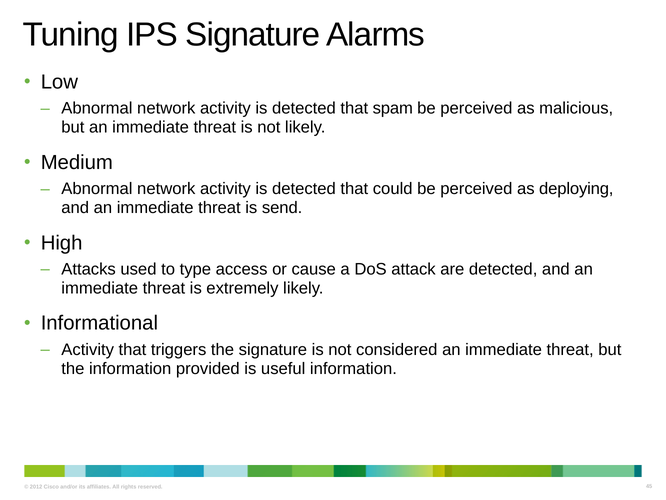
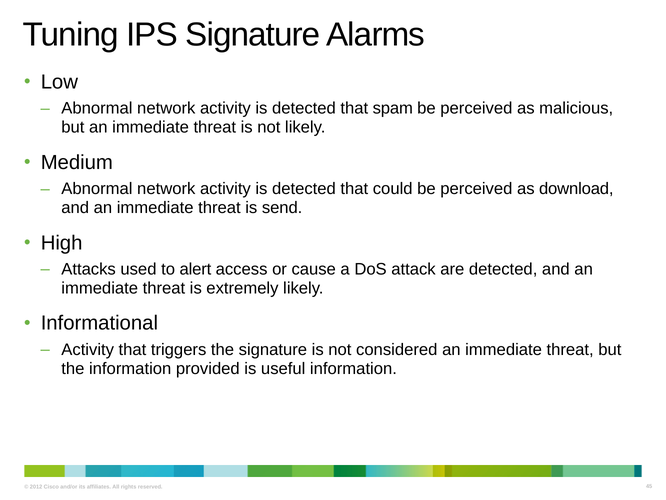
deploying: deploying -> download (576, 189)
type: type -> alert (195, 269)
